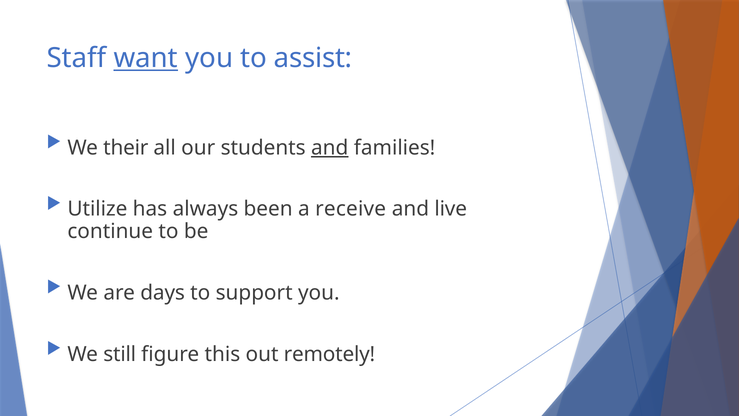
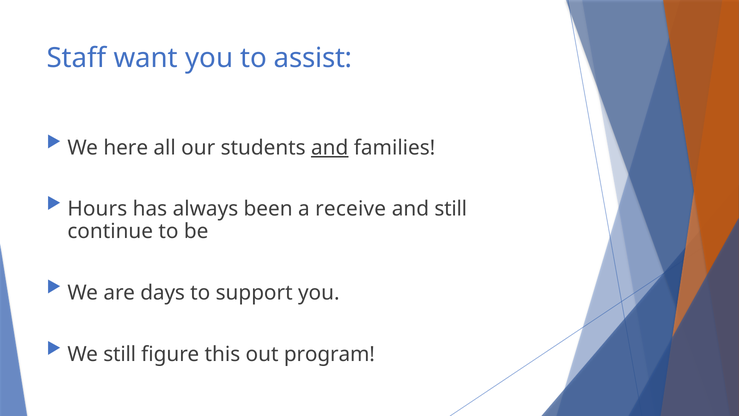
want underline: present -> none (146, 58)
their: their -> here (126, 148)
Utilize: Utilize -> Hours (97, 209)
and live: live -> still (451, 209)
remotely: remotely -> program (329, 354)
